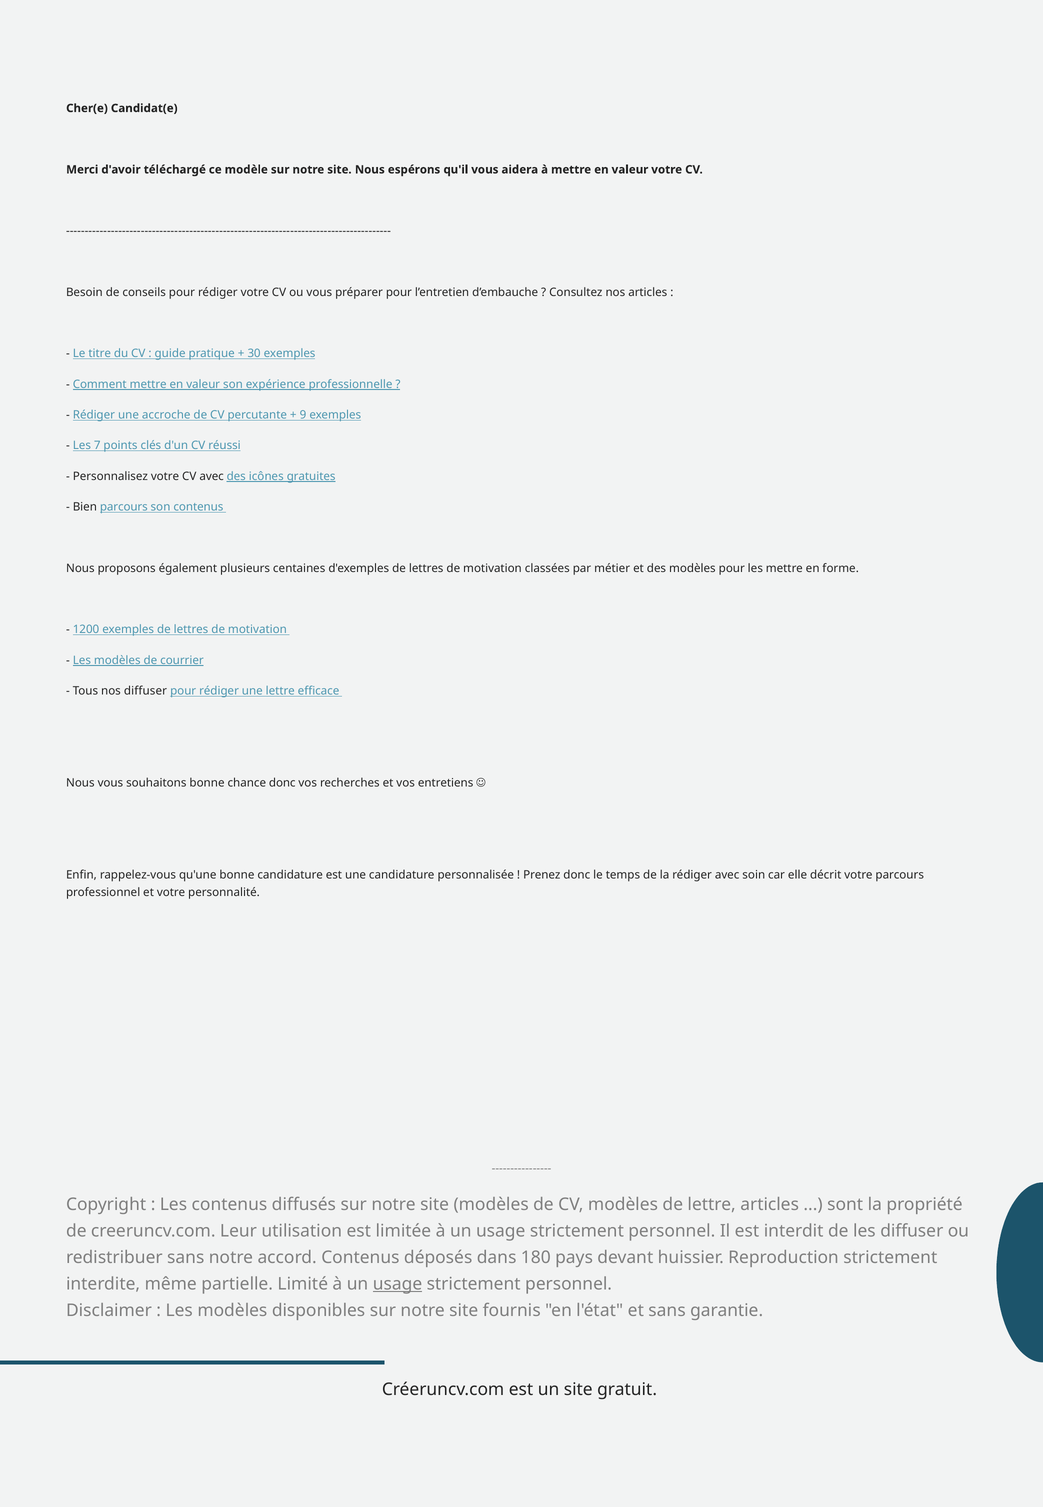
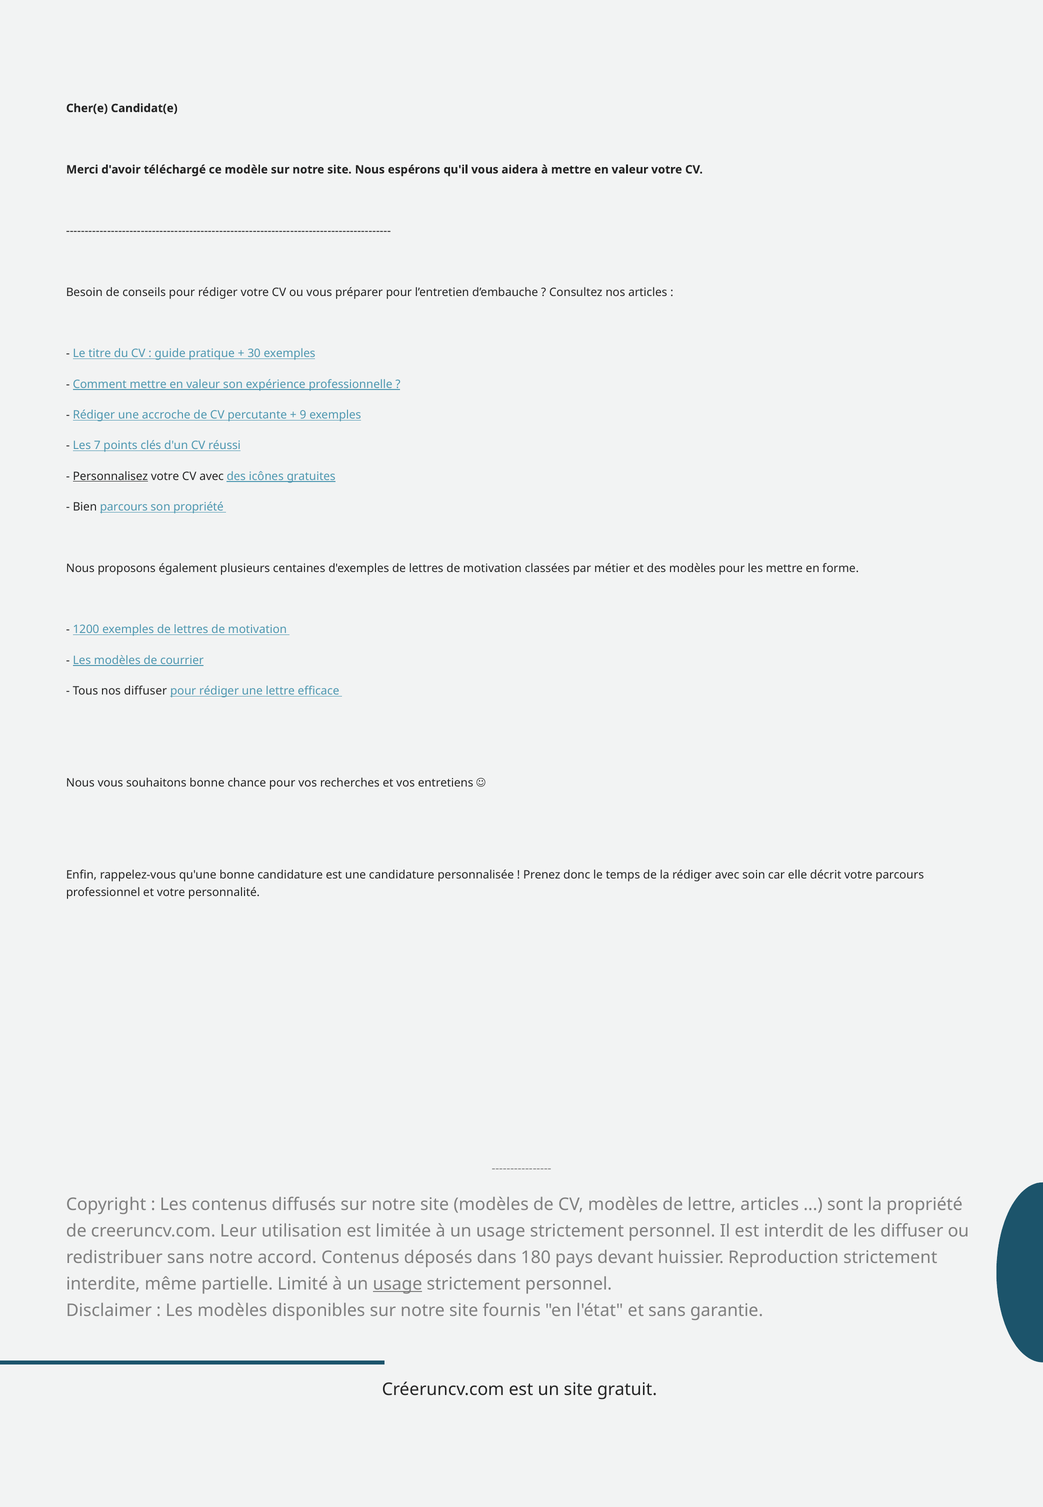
Personnalisez underline: none -> present (110, 476)
son contenus: contenus -> propriété (198, 507)
chance donc: donc -> pour (282, 783)
